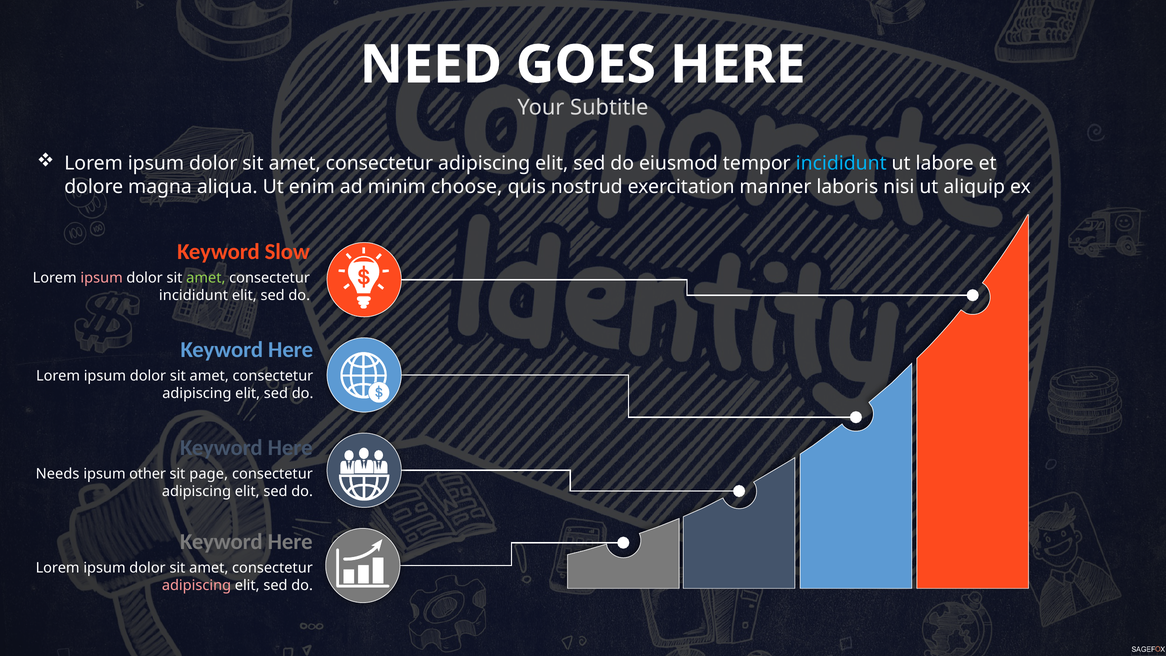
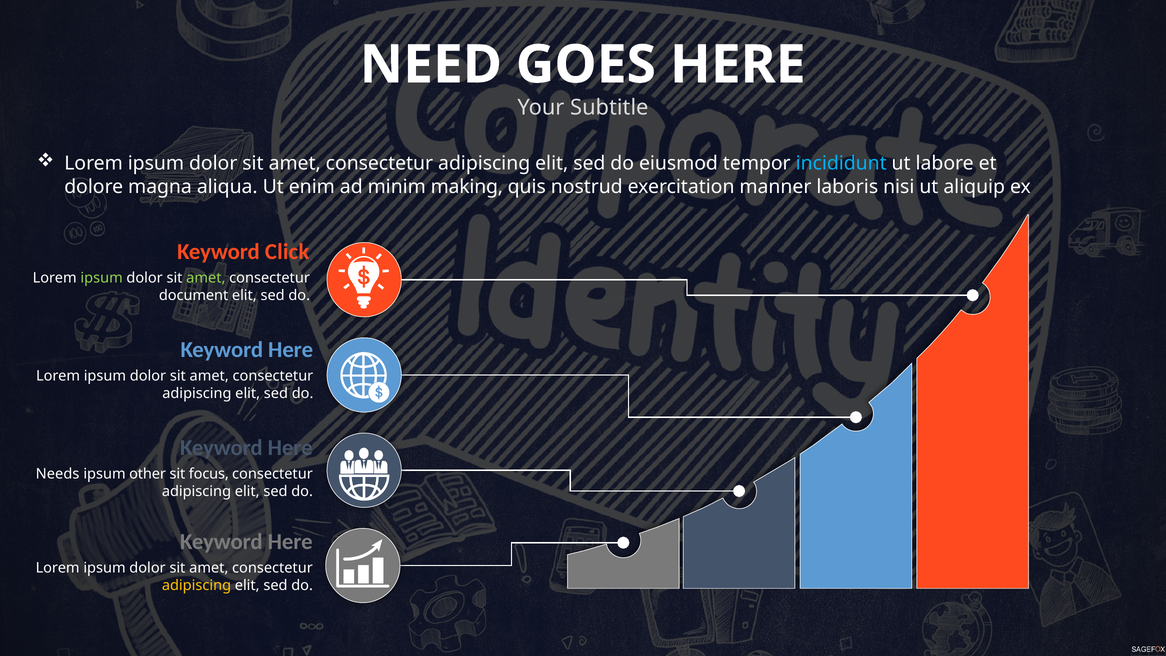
choose: choose -> making (467, 187)
Slow: Slow -> Click (287, 252)
ipsum colour: pink -> light green (102, 278)
incididunt: incididunt -> document (194, 295)
page: page -> focus (209, 474)
adipiscing colour: pink -> yellow (196, 585)
